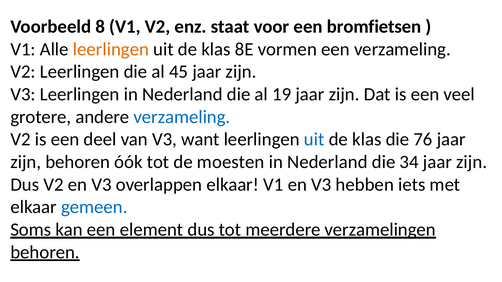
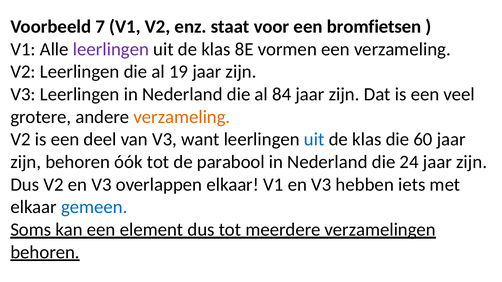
8: 8 -> 7 (100, 27)
leerlingen colour: orange -> purple (111, 49)
45: 45 -> 19 (179, 72)
19: 19 -> 84 (282, 94)
verzameling colour: blue -> orange (182, 117)
76: 76 -> 60 (423, 140)
moesten: moesten -> parabool (231, 162)
34: 34 -> 24 (409, 162)
